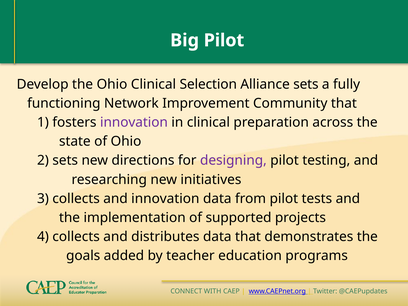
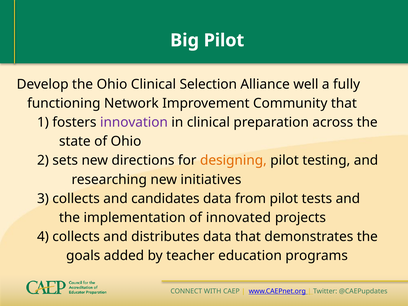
Alliance sets: sets -> well (306, 84)
designing colour: purple -> orange (233, 160)
and innovation: innovation -> candidates (165, 199)
supported: supported -> innovated (238, 218)
